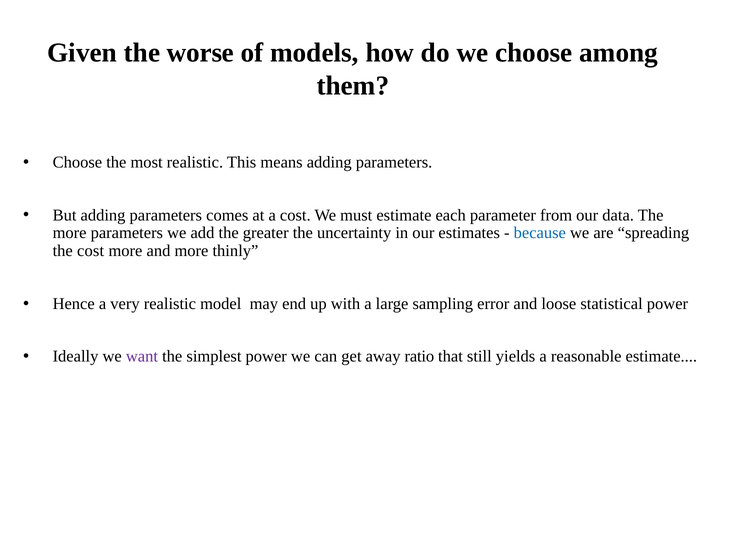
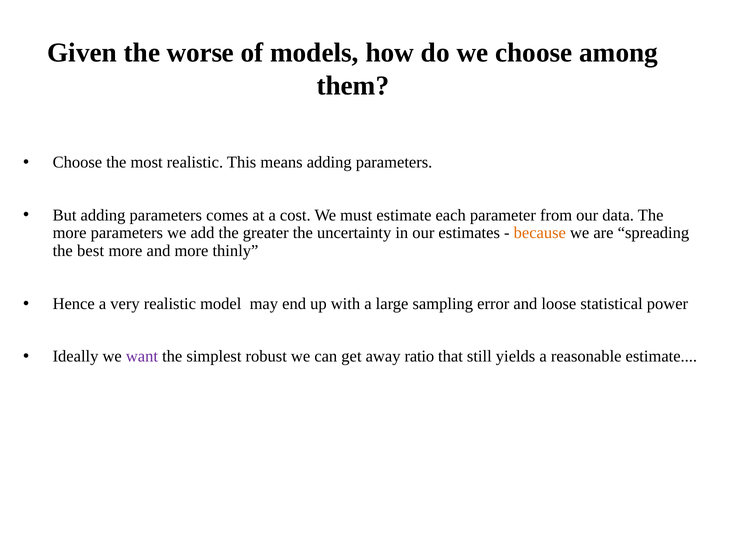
because colour: blue -> orange (540, 233)
the cost: cost -> best (91, 251)
simplest power: power -> robust (266, 356)
